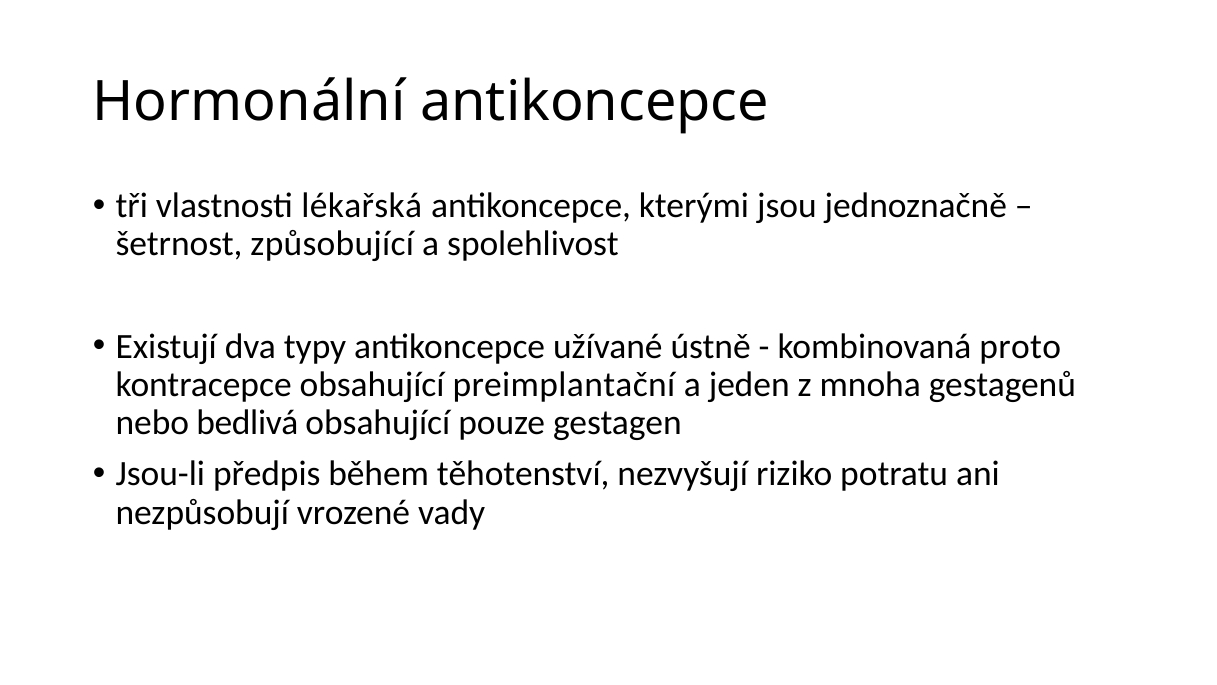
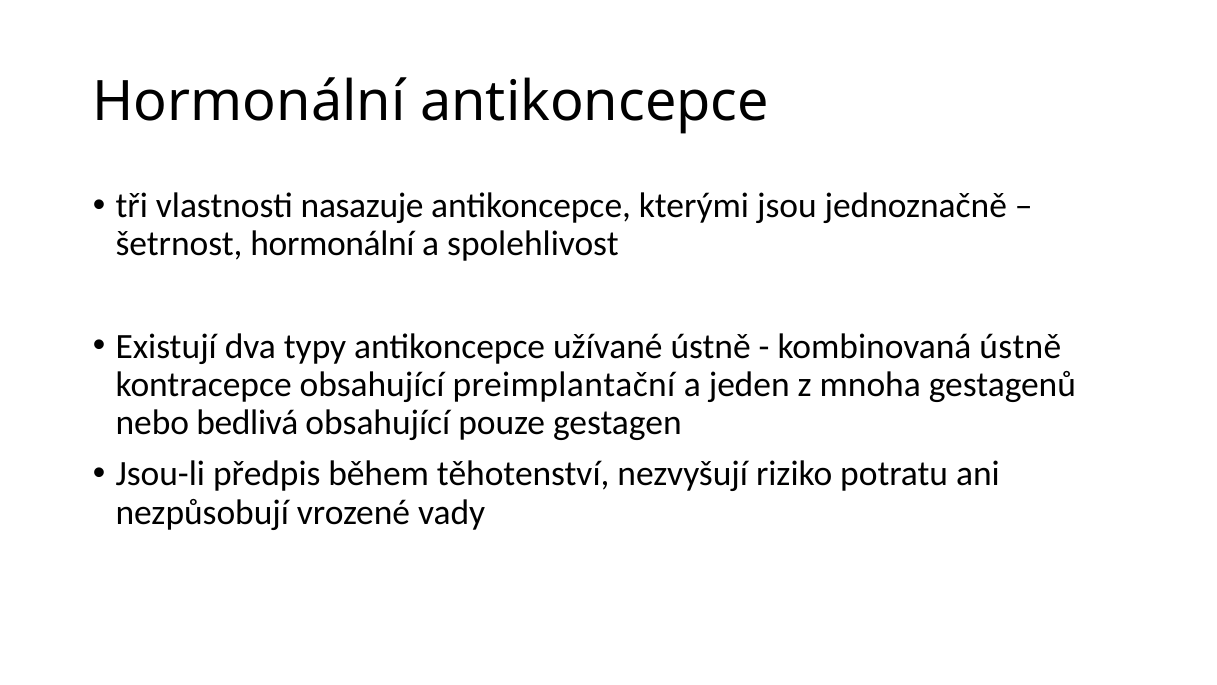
lékařská: lékařská -> nasazuje (362, 206)
šetrnost způsobující: způsobující -> hormonální (333, 244)
kombinovaná proto: proto -> ústně (1020, 346)
